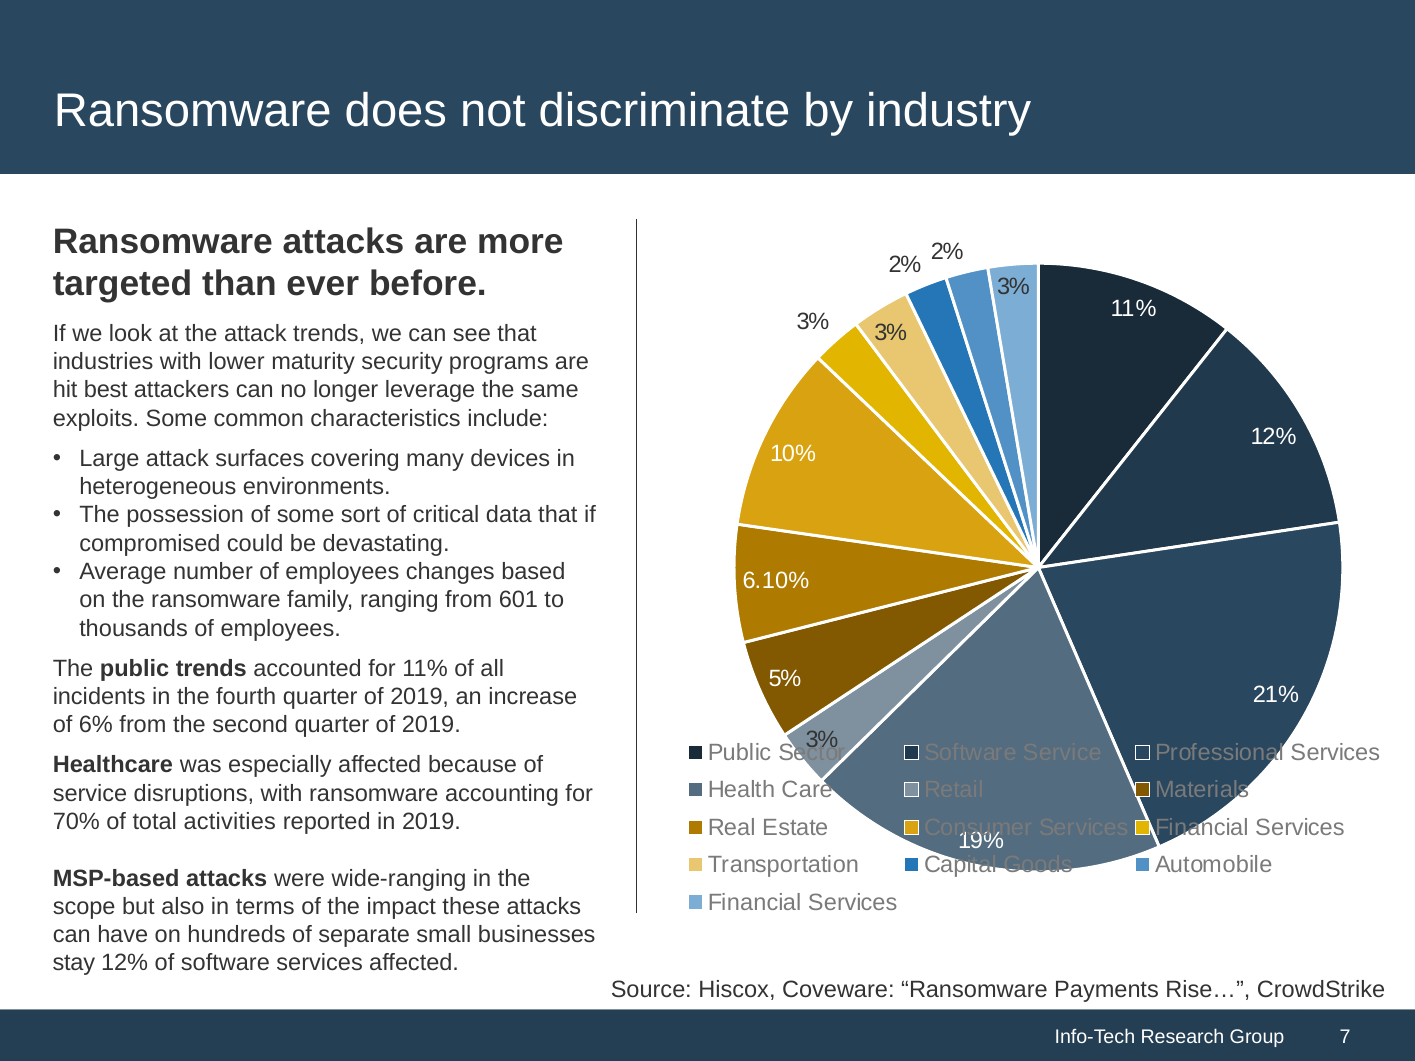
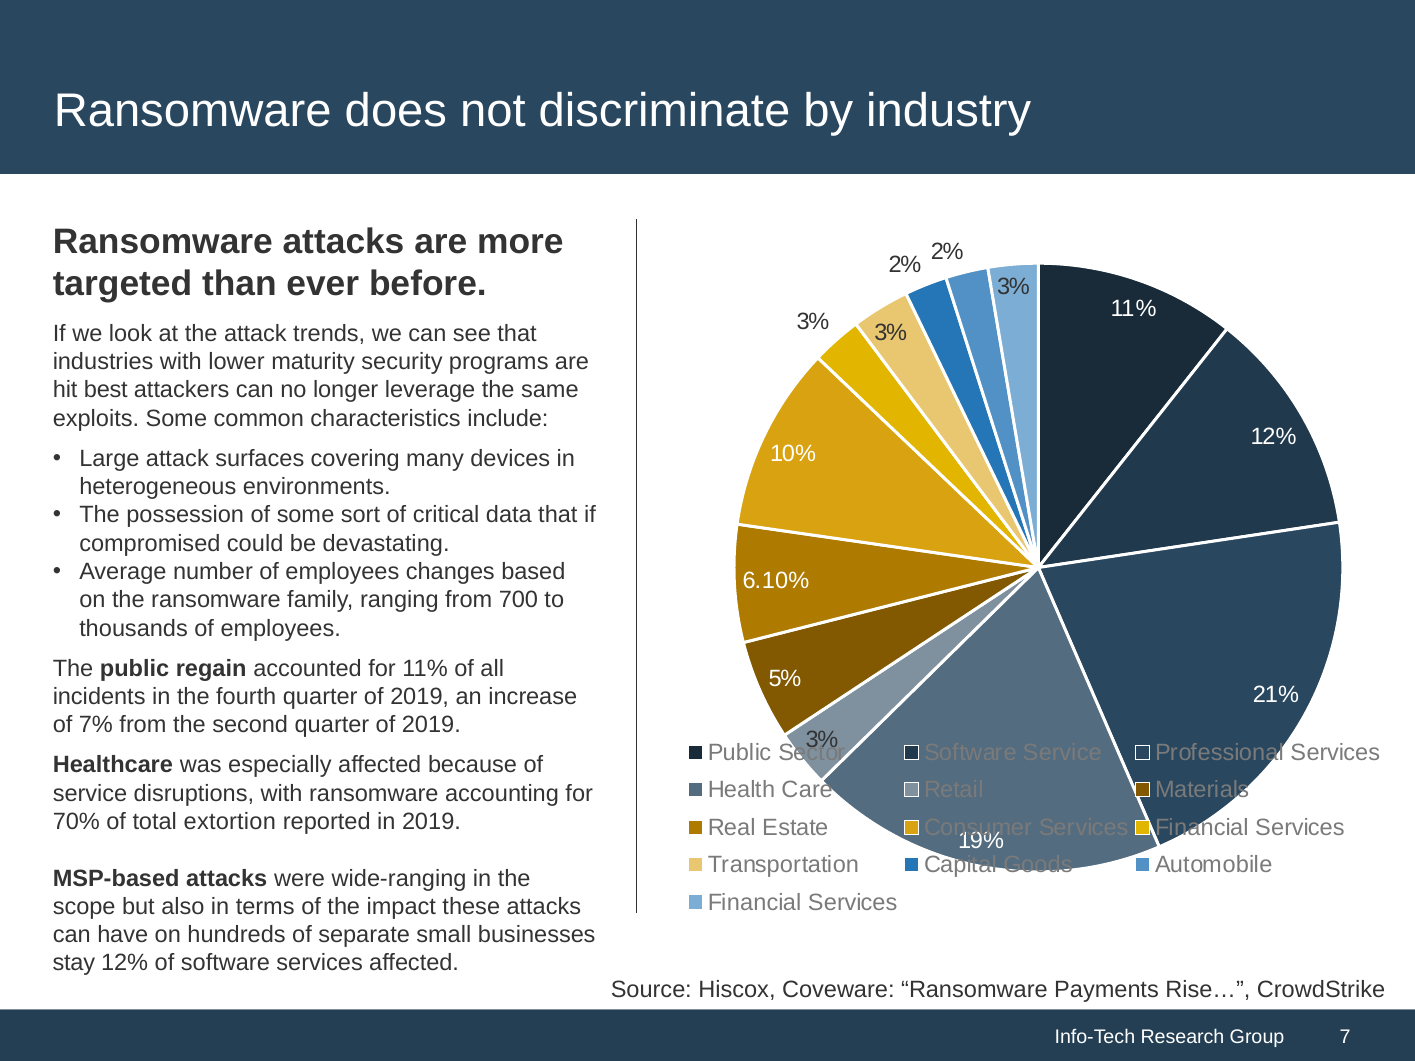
601: 601 -> 700 (518, 600)
public trends: trends -> regain (211, 669)
6%: 6% -> 7% (96, 725)
activities: activities -> extortion (230, 822)
